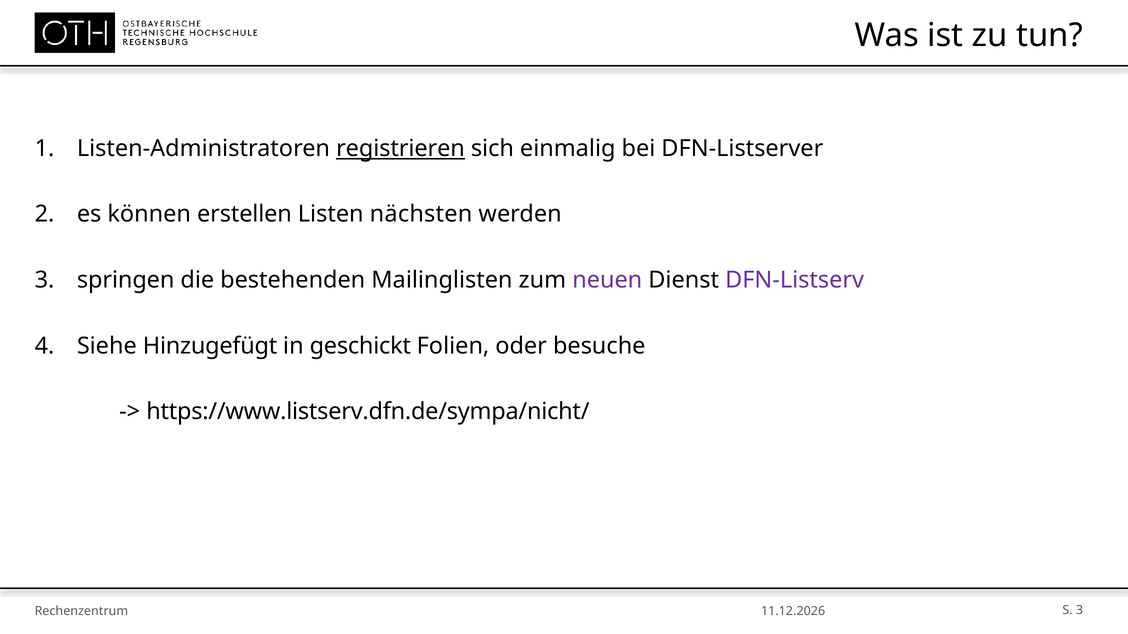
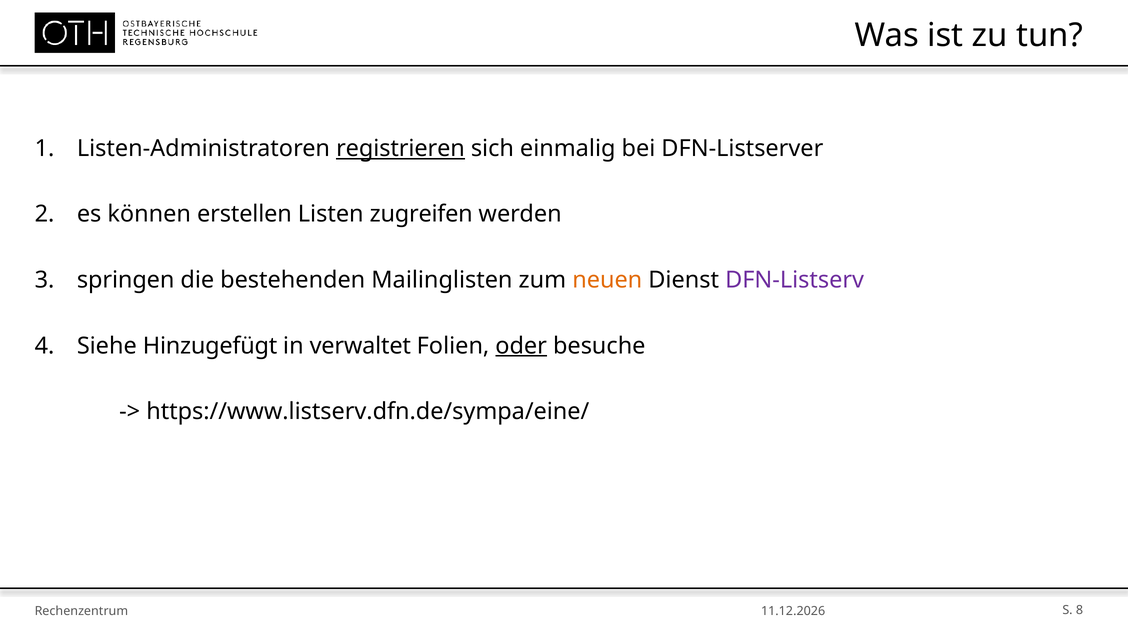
nächsten: nächsten -> zugreifen (421, 214)
neuen colour: purple -> orange (607, 280)
geschickt: geschickt -> verwaltet (360, 346)
oder underline: none -> present (521, 346)
https://www.listserv.dfn.de/sympa/nicht/: https://www.listserv.dfn.de/sympa/nicht/ -> https://www.listserv.dfn.de/sympa/eine/ (368, 412)
S 3: 3 -> 8 (1080, 611)
